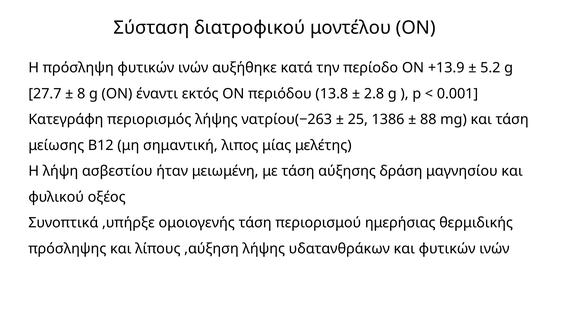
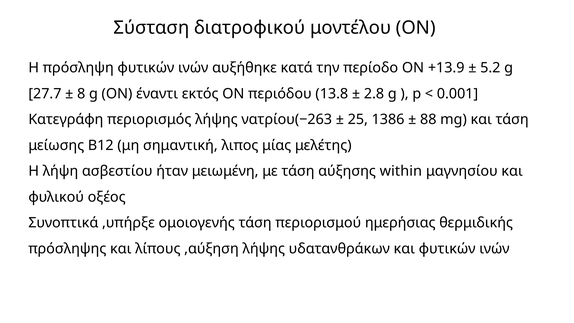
δράση: δράση -> within (401, 171)
